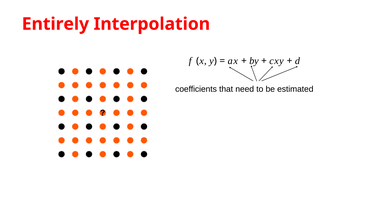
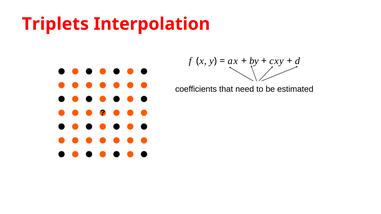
Entirely: Entirely -> Triplets (55, 24)
